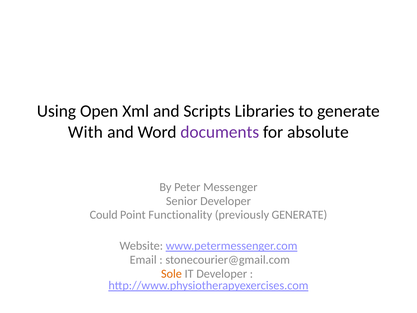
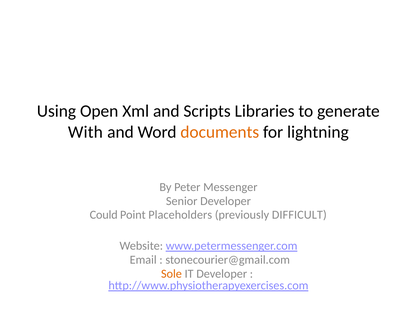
documents colour: purple -> orange (220, 132)
absolute: absolute -> lightning (318, 132)
Functionality: Functionality -> Placeholders (180, 215)
previously GENERATE: GENERATE -> DIFFICULT (299, 215)
